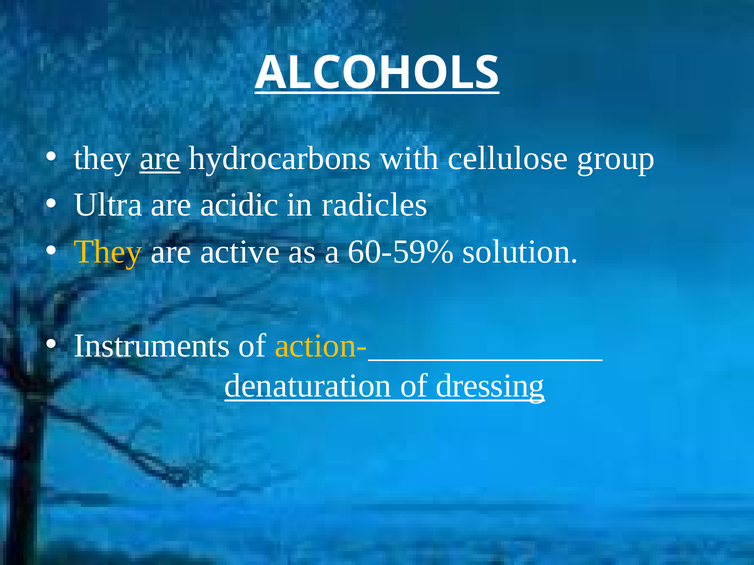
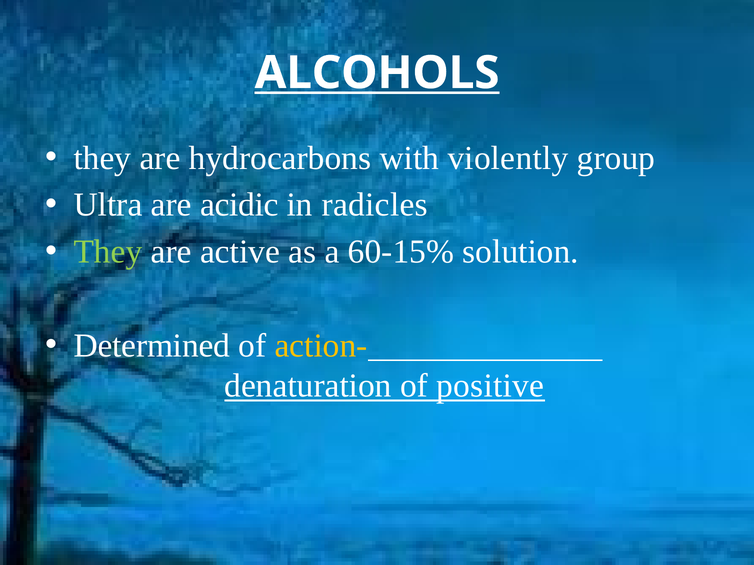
are underline: present -> none (160, 158)
cellulose: cellulose -> violently (508, 158)
They colour: yellow -> light green (108, 252)
60-59%: 60-59% -> 60-15% (401, 252)
Instruments: Instruments -> Determined (152, 346)
dressing: dressing -> positive (490, 386)
